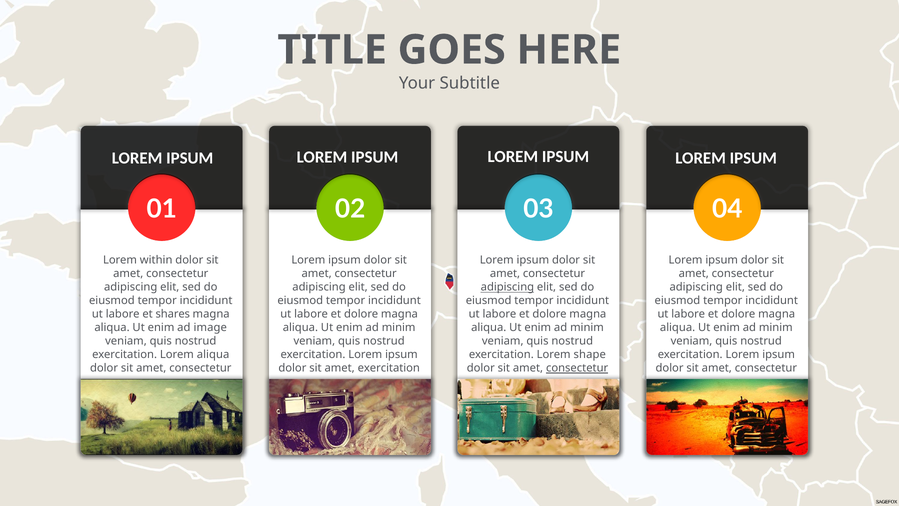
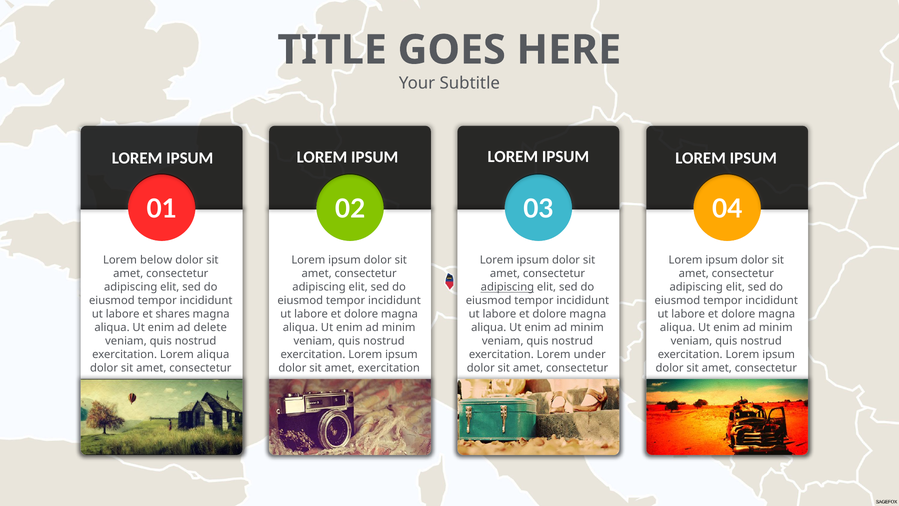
within: within -> below (156, 260)
image: image -> delete (210, 328)
shape: shape -> under (590, 355)
consectetur underline: present -> none (577, 368)
